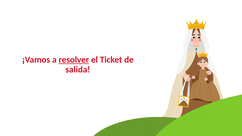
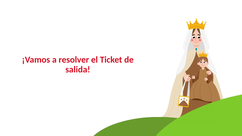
resolver underline: present -> none (74, 60)
